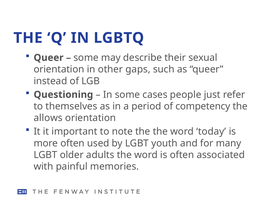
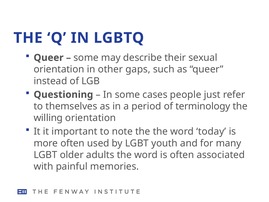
competency: competency -> terminology (203, 106)
allows: allows -> willing (48, 118)
